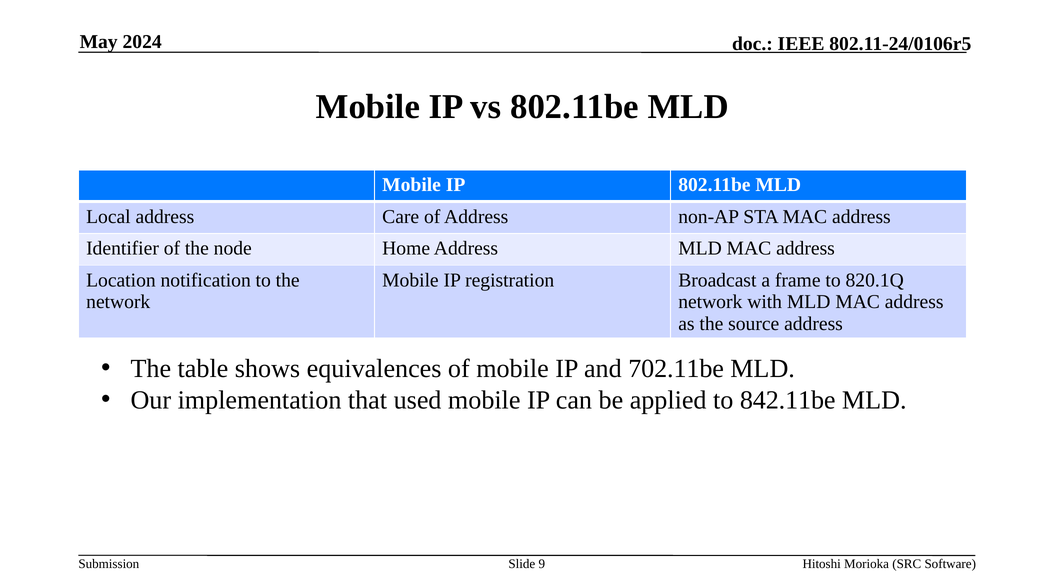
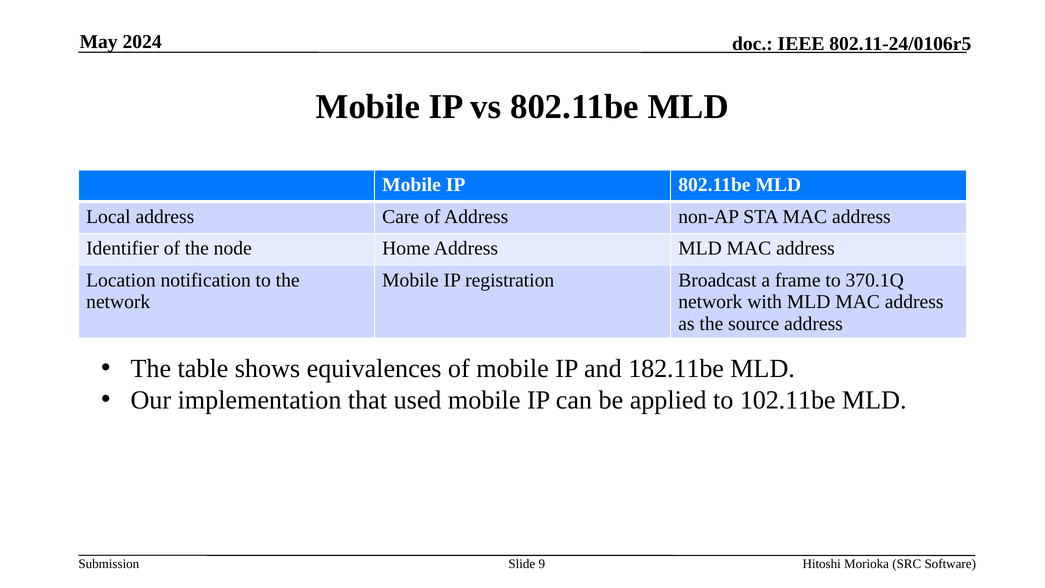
820.1Q: 820.1Q -> 370.1Q (875, 280)
702.11be: 702.11be -> 182.11be (676, 369)
842.11be: 842.11be -> 102.11be (788, 400)
